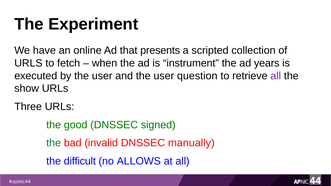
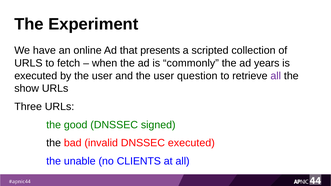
instrument: instrument -> commonly (191, 63)
the colour: green -> black (54, 143)
DNSSEC manually: manually -> executed (191, 143)
difficult: difficult -> unable (80, 161)
ALLOWS: ALLOWS -> CLIENTS (139, 161)
